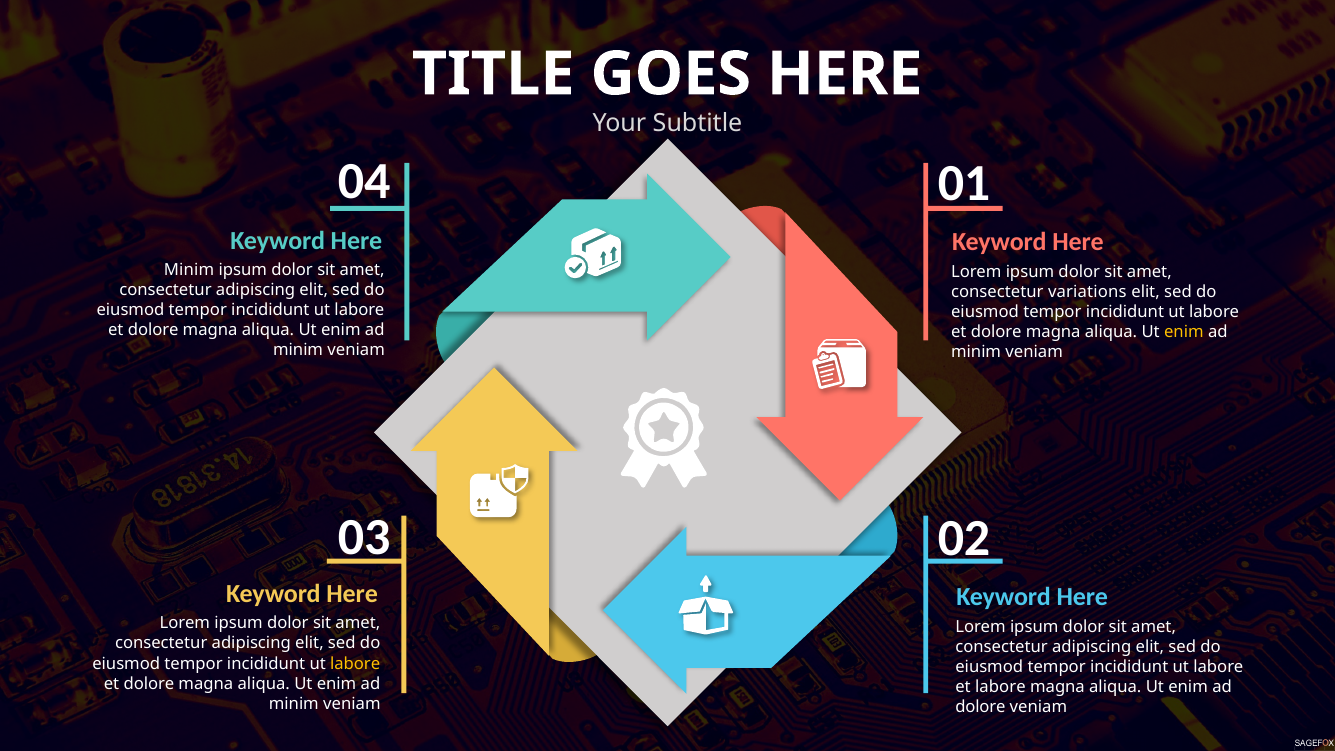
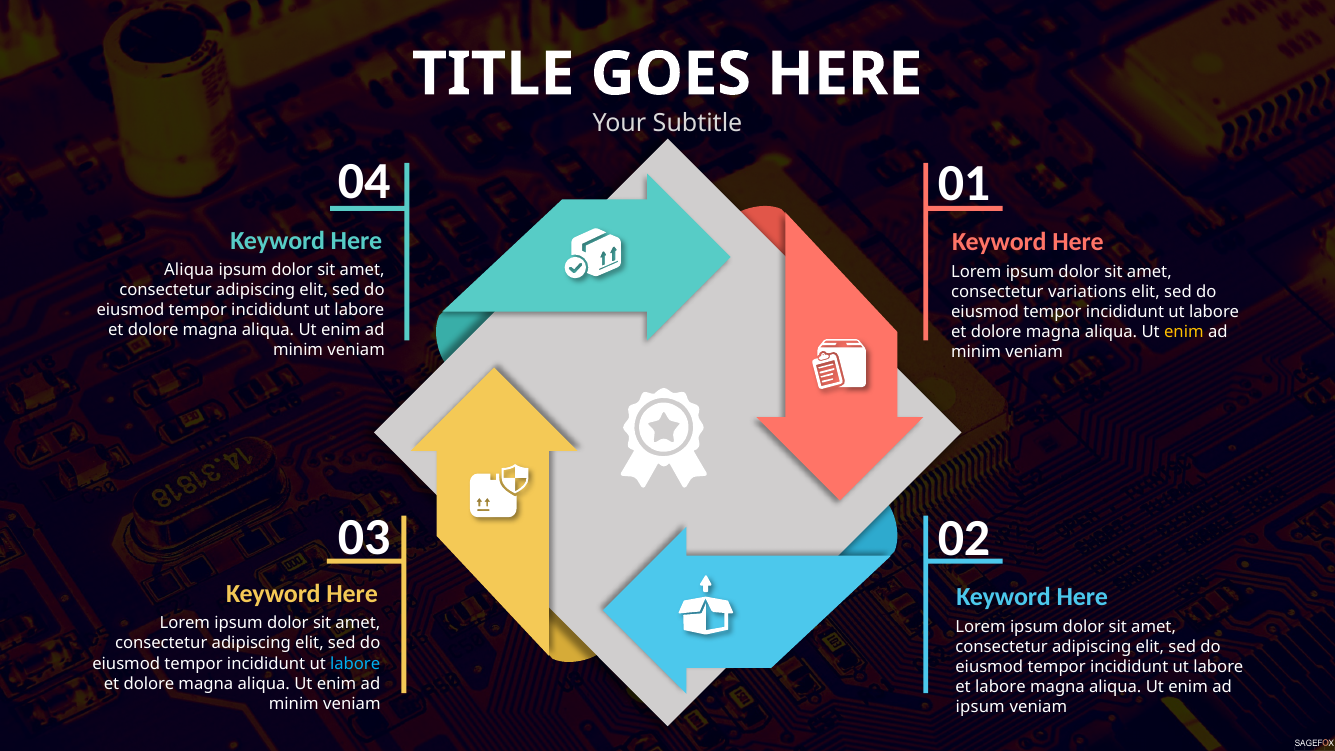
Minim: Minim -> Aliqua (189, 270)
labore colour: yellow -> light blue (355, 663)
dolore: dolore -> ipsum (980, 707)
